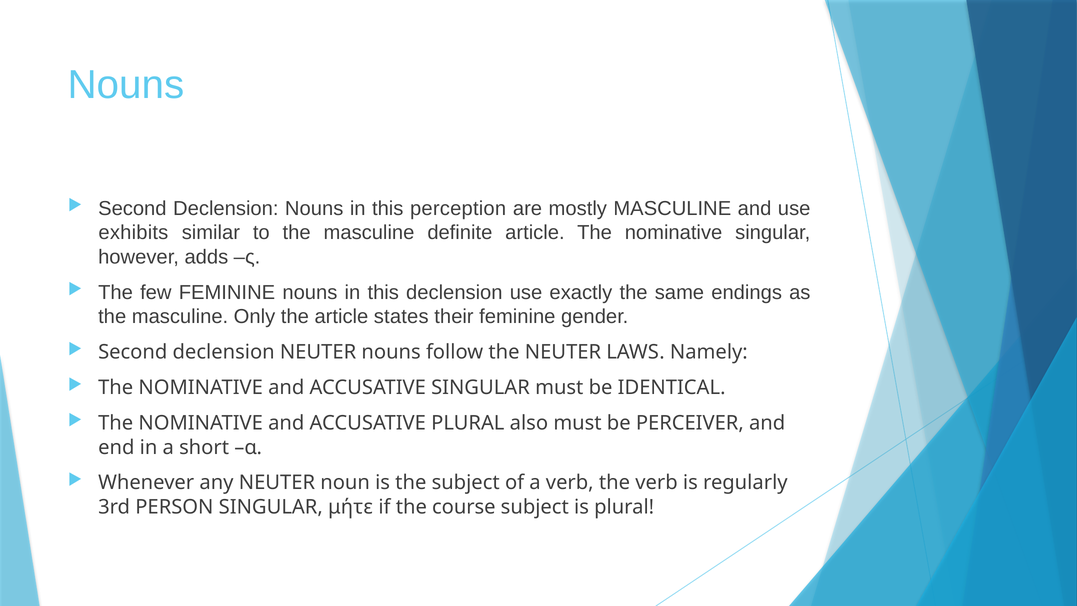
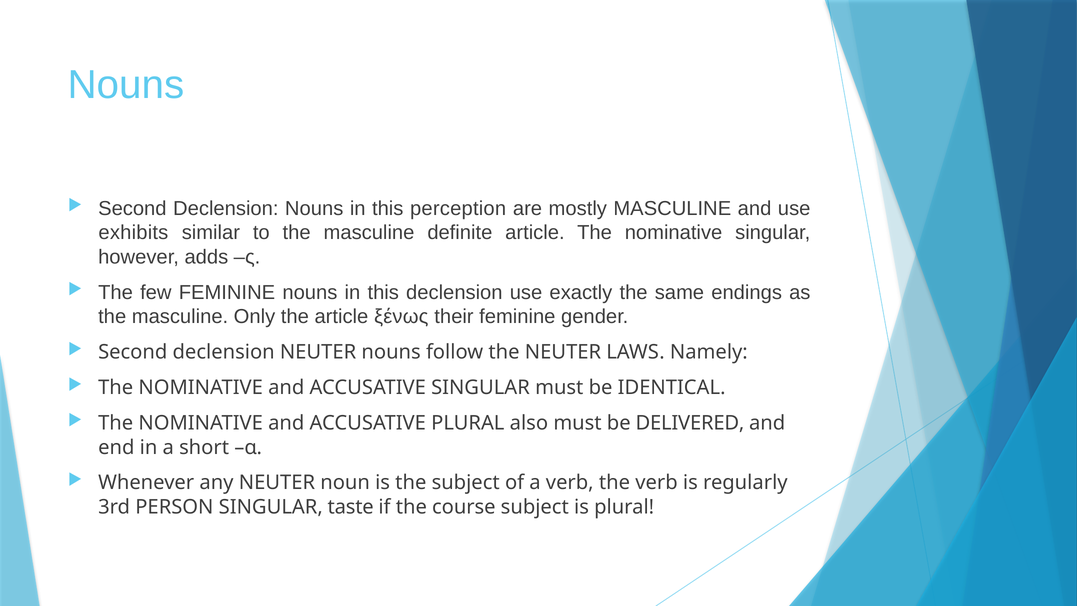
states: states -> ξένως (401, 317)
PERCEIVER: PERCEIVER -> DELIVERED (690, 423)
μήτε: μήτε -> taste (351, 507)
